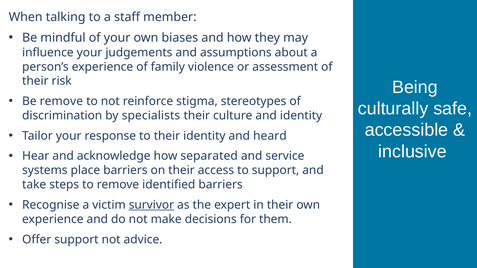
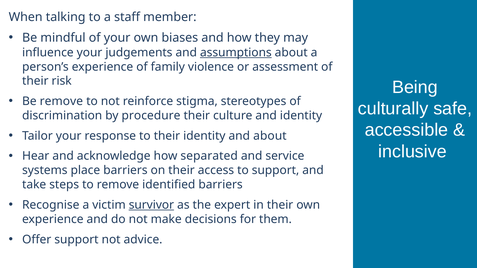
assumptions underline: none -> present (236, 53)
specialists: specialists -> procedure (151, 116)
and heard: heard -> about (270, 136)
